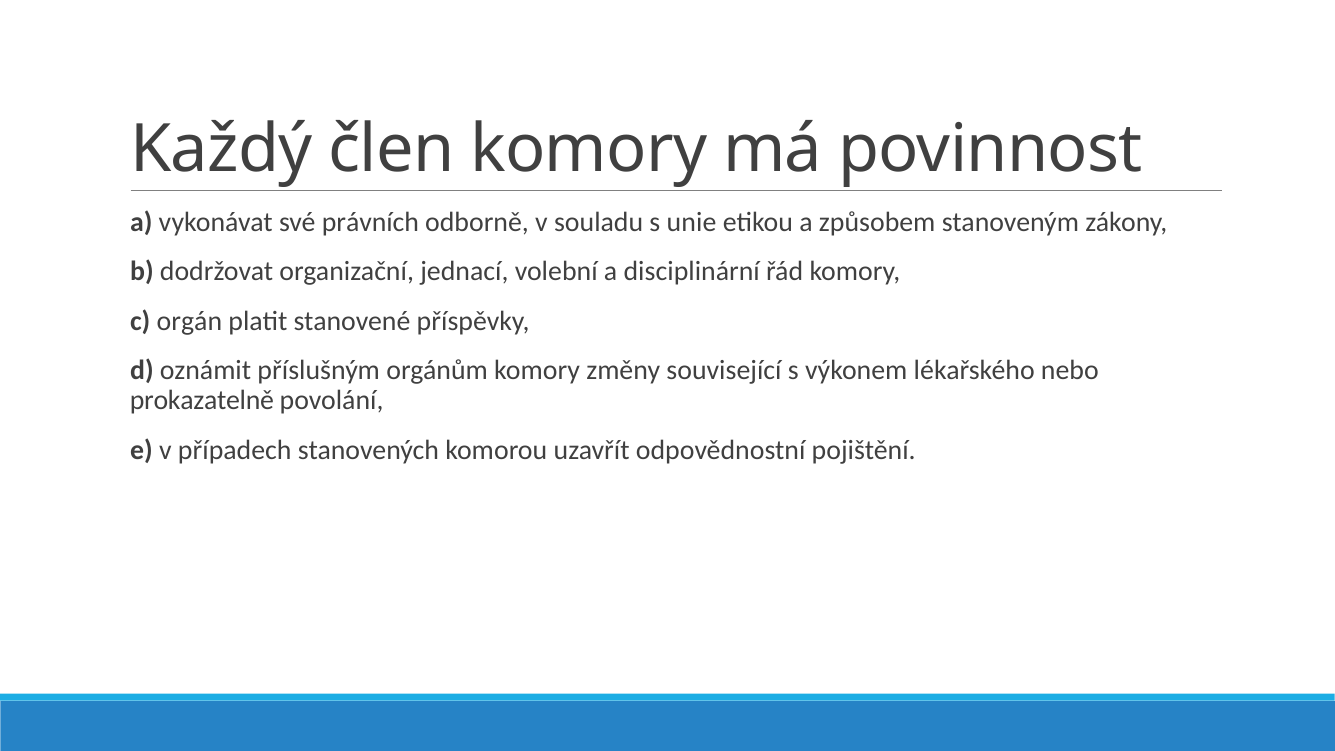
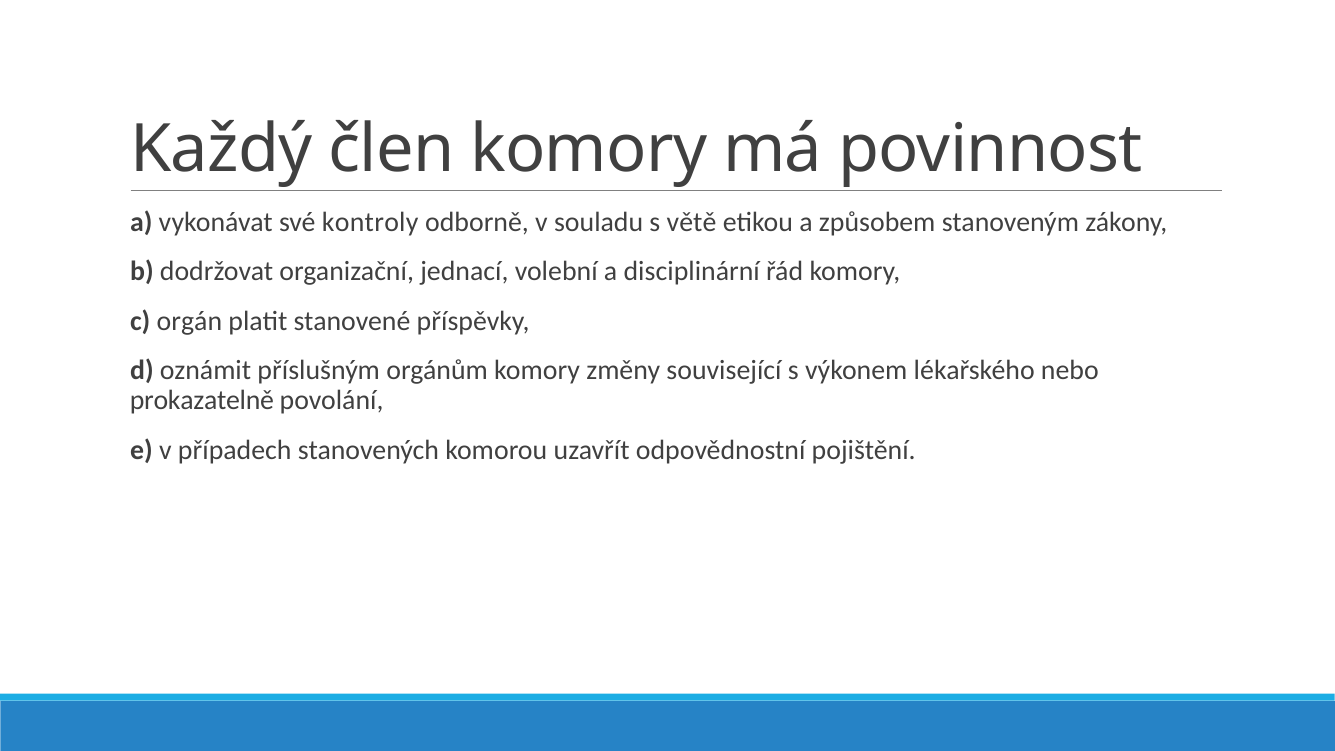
právních: právních -> kontroly (370, 222)
unie: unie -> větě (692, 222)
